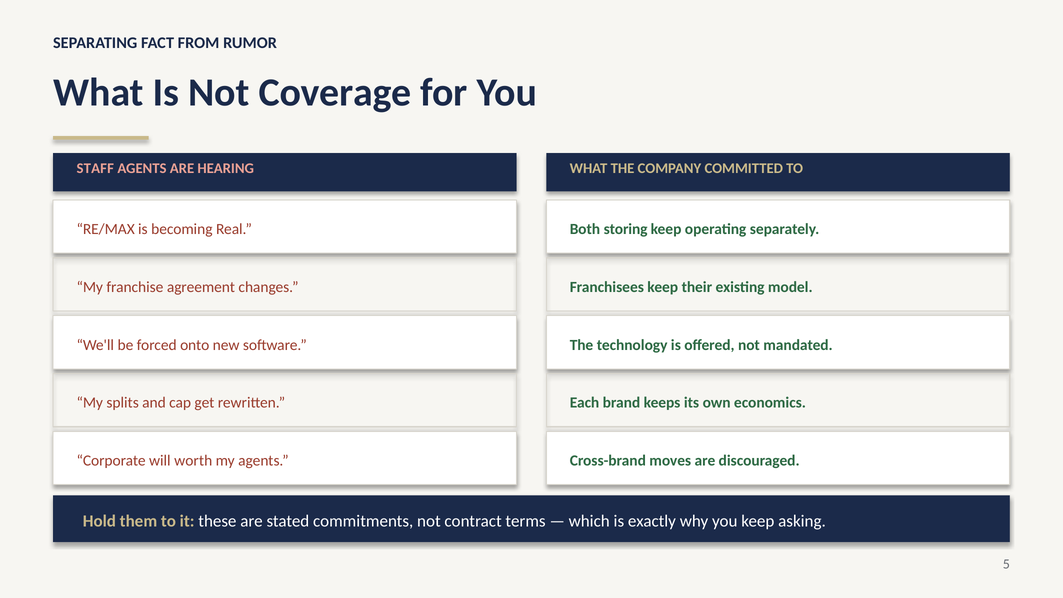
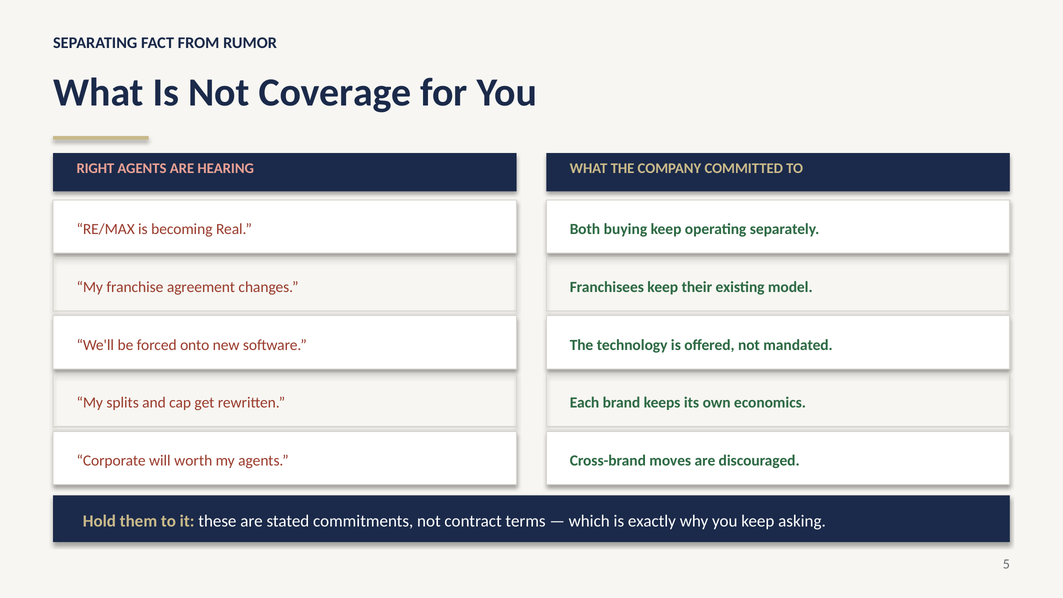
STAFF: STAFF -> RIGHT (95, 168)
storing: storing -> buying (625, 229)
